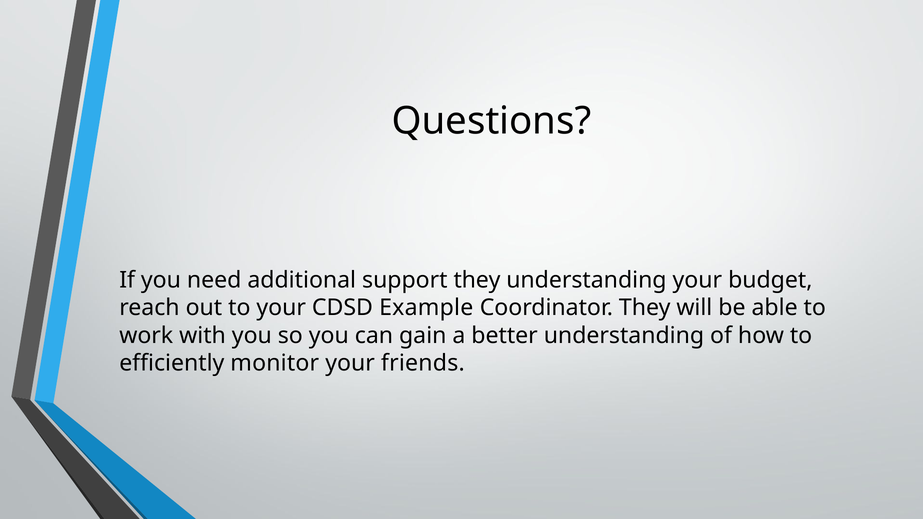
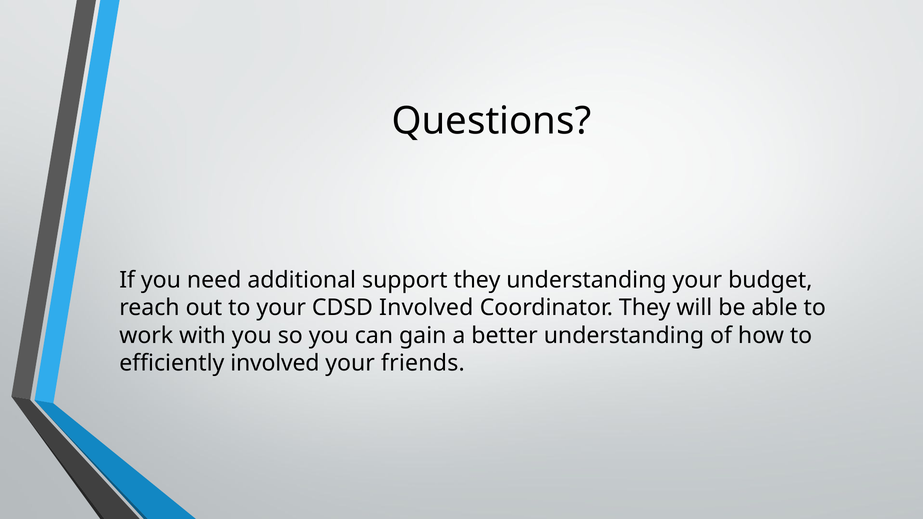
CDSD Example: Example -> Involved (426, 308)
efficiently monitor: monitor -> involved (275, 363)
